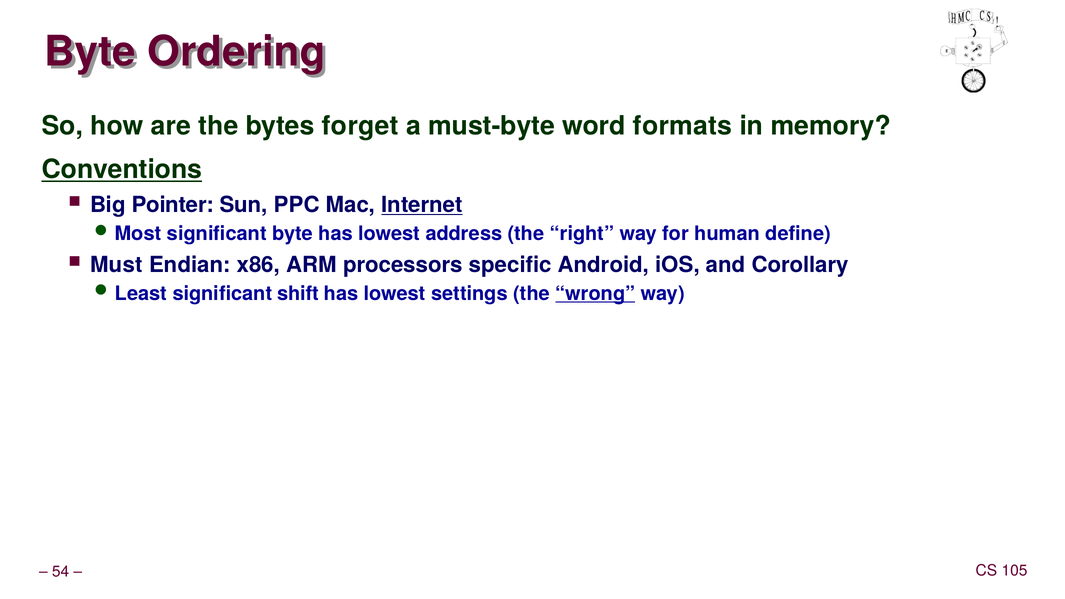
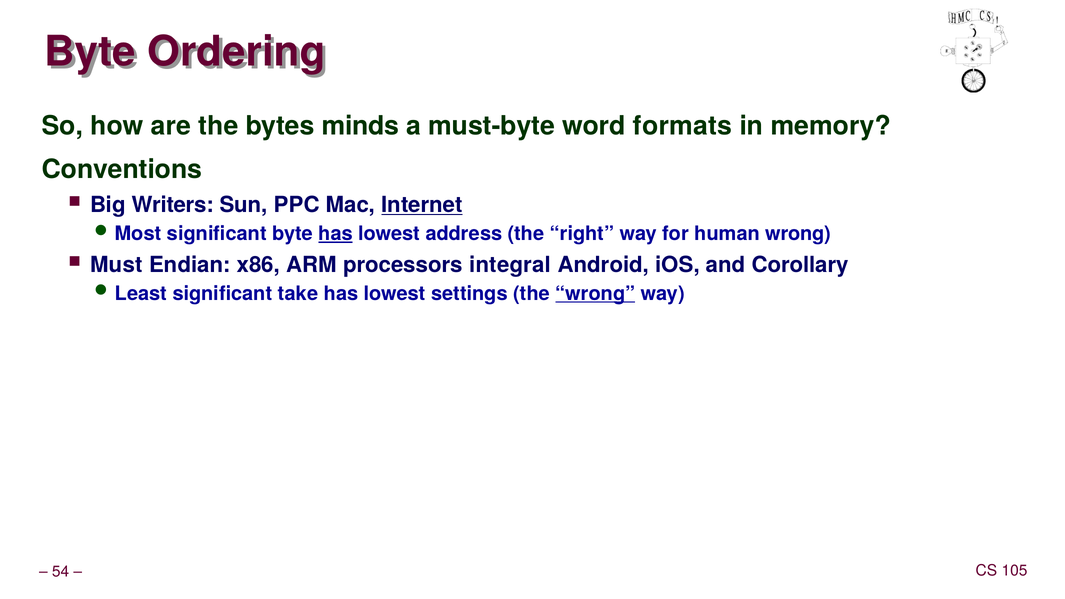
forget: forget -> minds (360, 126)
Conventions underline: present -> none (122, 170)
Pointer: Pointer -> Writers (173, 205)
has underline: none -> present (336, 234)
human define: define -> wrong (798, 234)
specific: specific -> integral (510, 265)
shift: shift -> take (298, 294)
